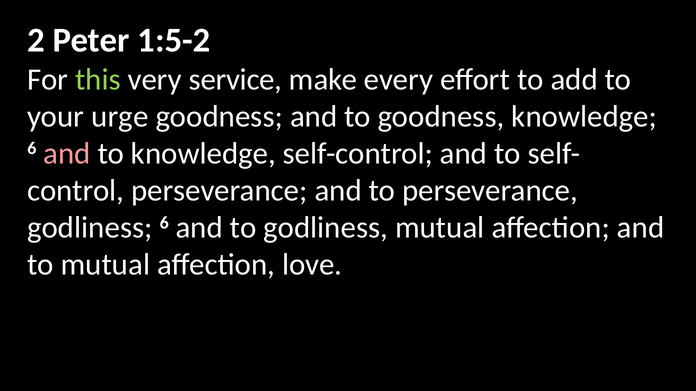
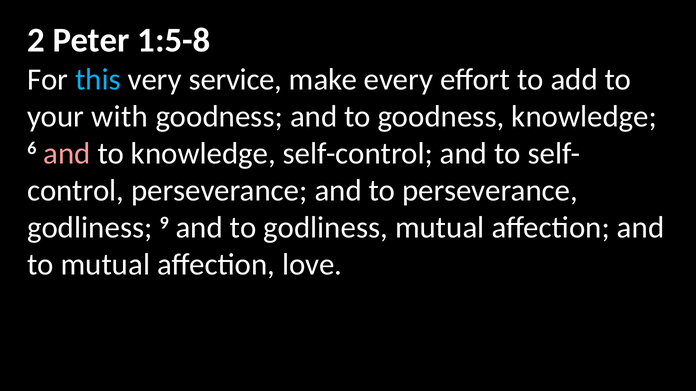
1:5-2: 1:5-2 -> 1:5-8 (174, 40)
this colour: light green -> light blue (98, 79)
urge: urge -> with (120, 117)
godliness 6: 6 -> 9 (164, 223)
